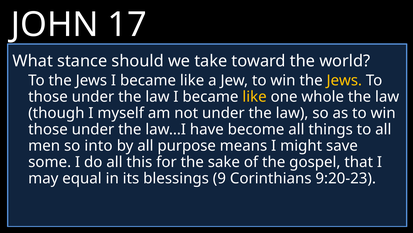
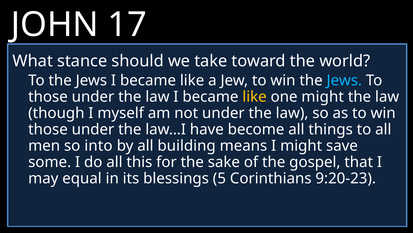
Jews colour: yellow -> light blue (344, 80)
one whole: whole -> might (323, 97)
purpose: purpose -> building (187, 145)
9: 9 -> 5 (219, 178)
